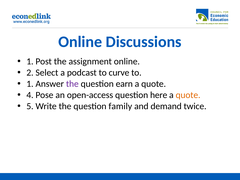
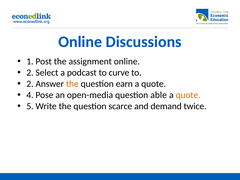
1: 1 -> 2 (30, 84)
the colour: purple -> orange (72, 84)
open-access: open-access -> open-media (90, 95)
here: here -> able (159, 95)
family: family -> scarce (120, 106)
